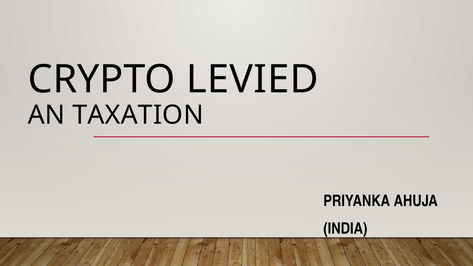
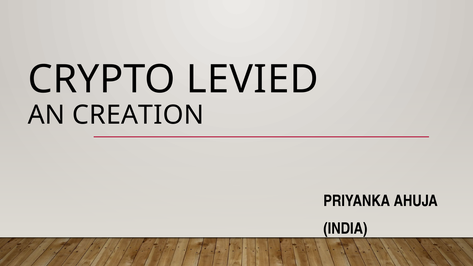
TAXATION: TAXATION -> CREATION (138, 115)
